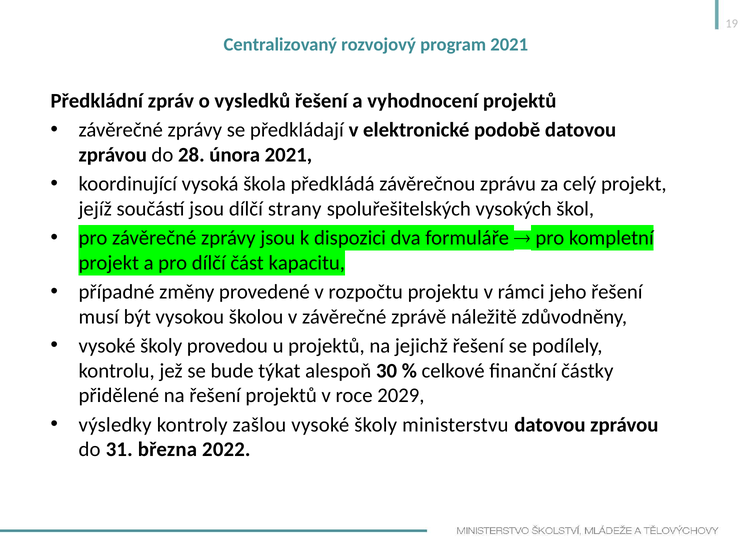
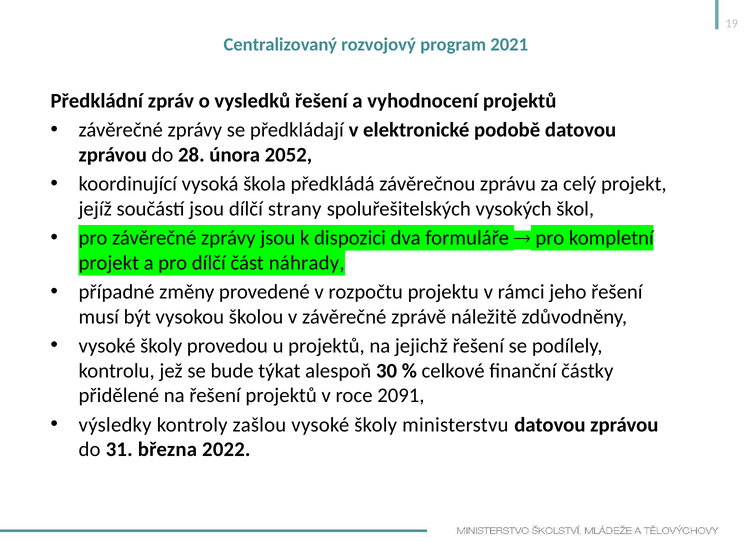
února 2021: 2021 -> 2052 (288, 155)
kapacitu: kapacitu -> náhrady (307, 263)
2029: 2029 -> 2091 (401, 396)
